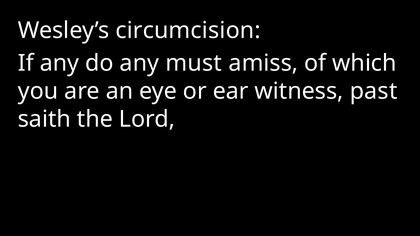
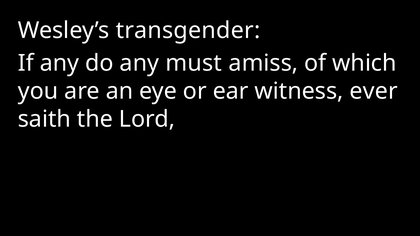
circumcision: circumcision -> transgender (188, 31)
past: past -> ever (374, 91)
